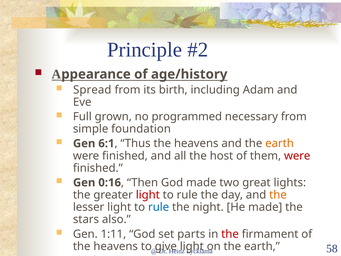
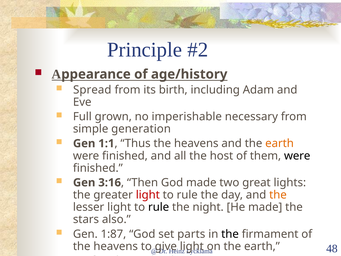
programmed: programmed -> imperishable (187, 117)
foundation: foundation -> generation (141, 129)
6:1: 6:1 -> 1:1 (106, 143)
were colour: red -> black (297, 156)
0:16: 0:16 -> 3:16 (110, 182)
rule colour: blue -> black (159, 207)
1:11: 1:11 -> 1:87 (113, 234)
the colour: red -> black (230, 234)
58: 58 -> 48 (332, 248)
